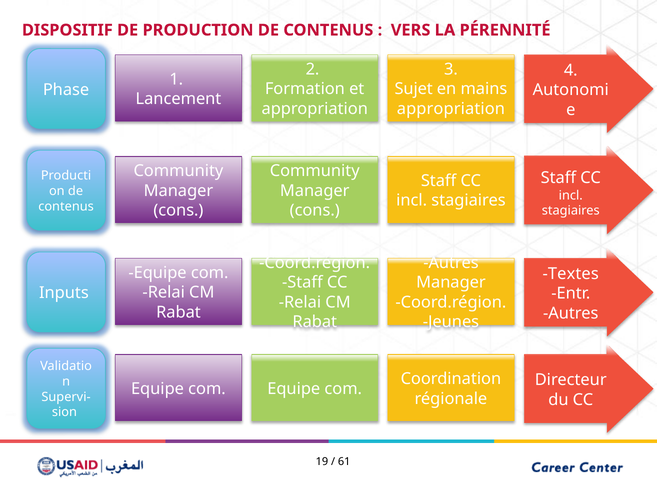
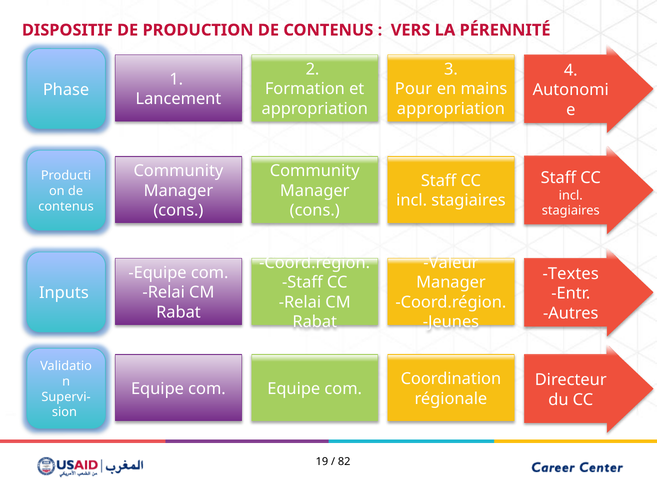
Sujet: Sujet -> Pour (414, 89)
Autres: Autres -> Valeur (451, 263)
61: 61 -> 82 (344, 462)
